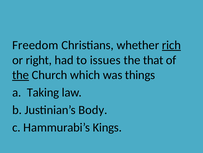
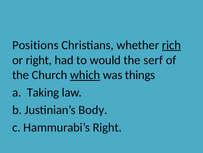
Freedom: Freedom -> Positions (35, 45)
issues: issues -> would (105, 60)
that: that -> serf (153, 60)
the underline: present -> none (21, 75)
which underline: none -> present (85, 75)
Hammurabi’s Kings: Kings -> Right (107, 127)
